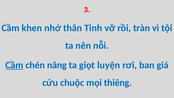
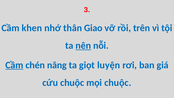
Tinh: Tinh -> Giao (93, 28)
tràn: tràn -> trên (142, 28)
nên underline: none -> present (83, 46)
mọi thiêng: thiêng -> chuộc (118, 83)
